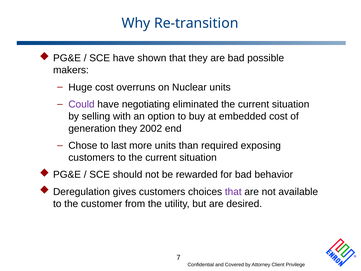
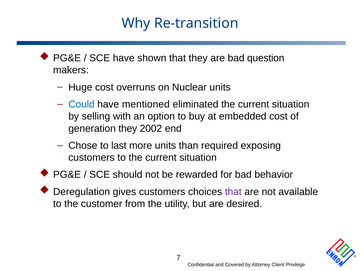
possible: possible -> question (266, 58)
Could colour: purple -> blue (81, 104)
negotiating: negotiating -> mentioned (146, 104)
